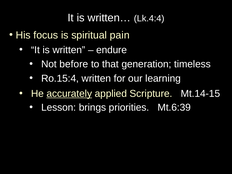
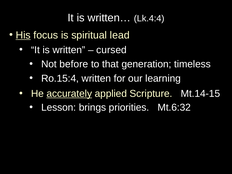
His underline: none -> present (23, 35)
pain: pain -> lead (120, 35)
endure: endure -> cursed (112, 50)
Mt.6:39: Mt.6:39 -> Mt.6:32 (174, 108)
